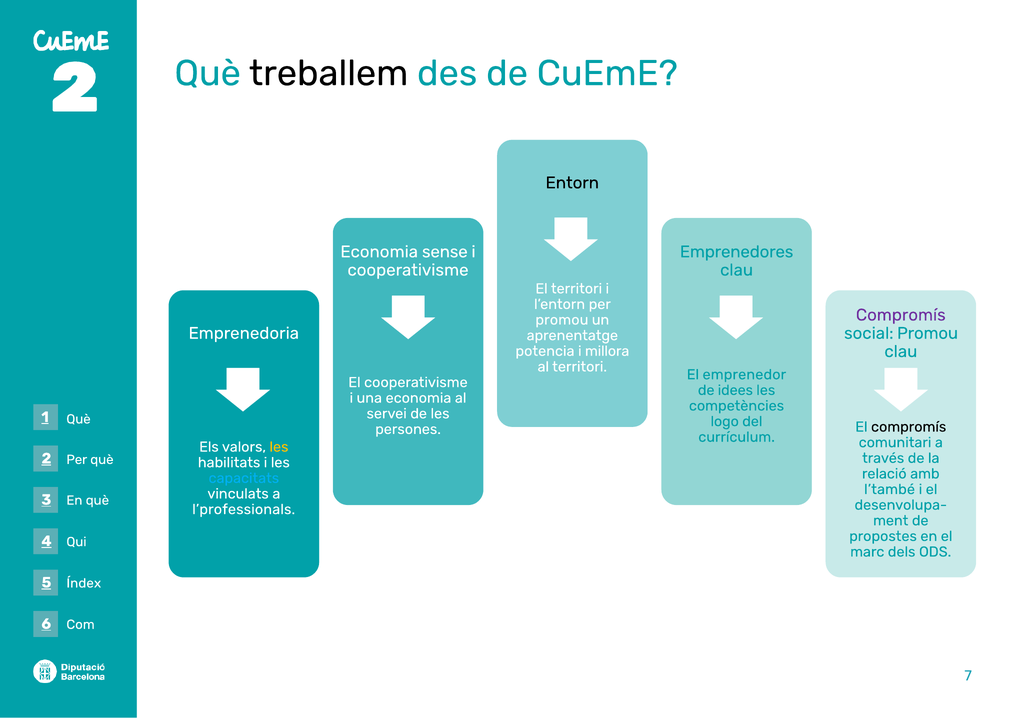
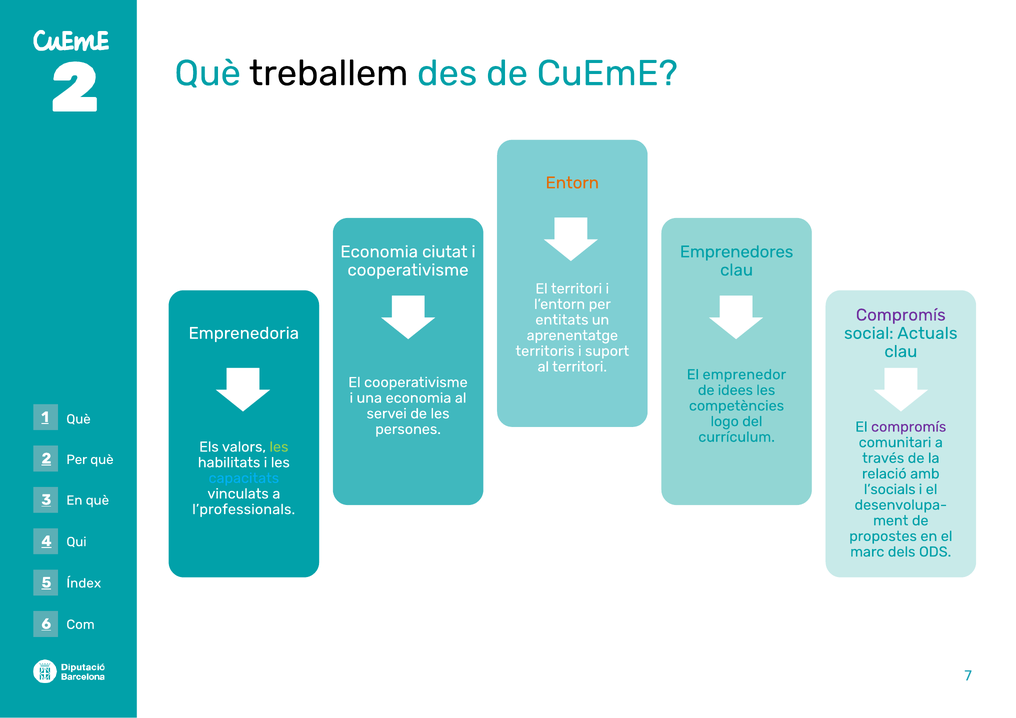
Entorn colour: black -> orange (572, 183)
sense: sense -> ciutat (445, 252)
promou: promou -> entitats (562, 320)
social Promou: Promou -> Actuals (927, 333)
potencia: potencia -> territoris (545, 351)
millora: millora -> suport (607, 351)
compromís colour: black -> purple (909, 427)
les colour: yellow -> light green (279, 447)
l’també: l’també -> l’socials (890, 490)
